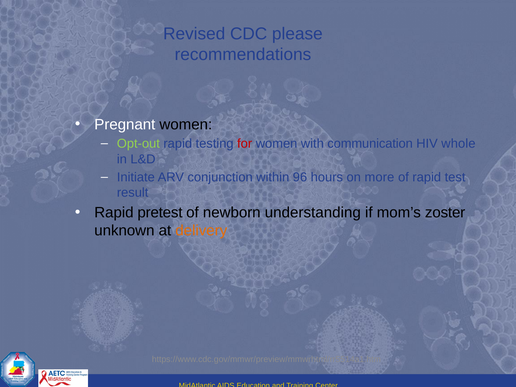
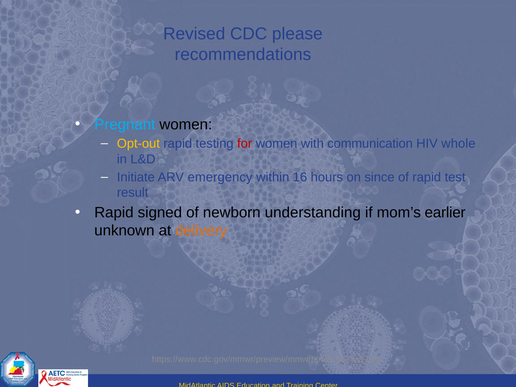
Pregnant colour: white -> light blue (125, 124)
Opt-out colour: light green -> yellow (138, 144)
conjunction: conjunction -> emergency (220, 177)
96: 96 -> 16 (300, 177)
more: more -> since (380, 177)
pretest: pretest -> signed (160, 213)
zoster: zoster -> earlier (445, 213)
